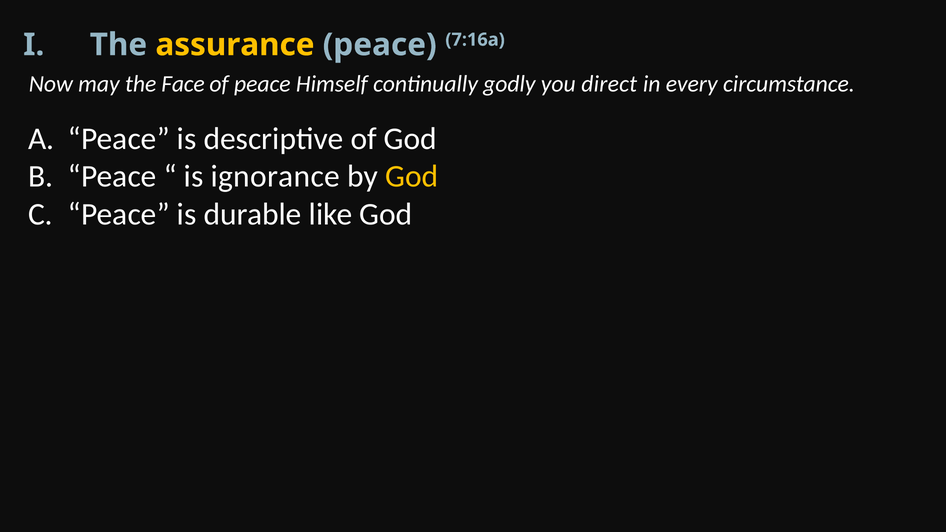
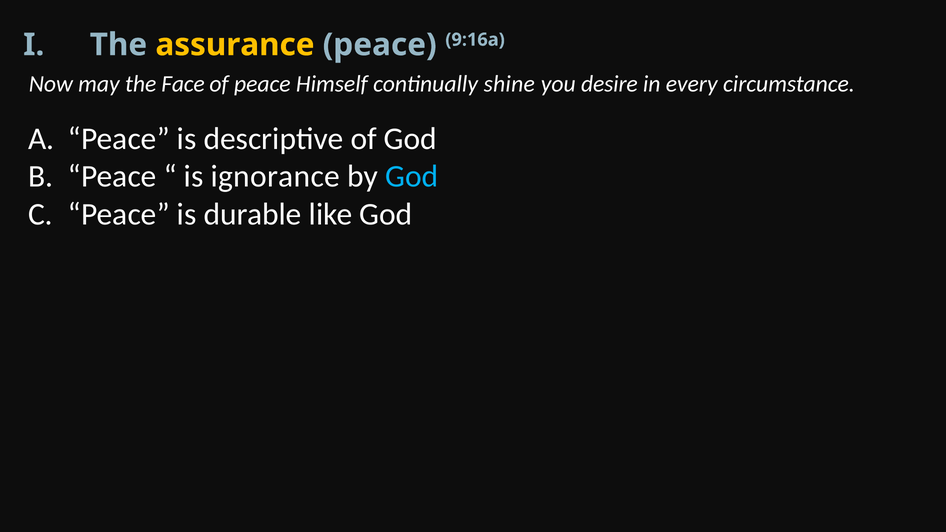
7:16a: 7:16a -> 9:16a (475, 40)
godly: godly -> shine (509, 84)
direct: direct -> desire (609, 84)
God colour: yellow -> light blue (412, 176)
